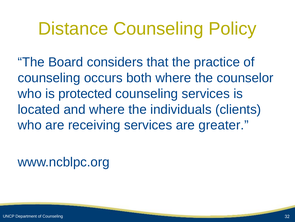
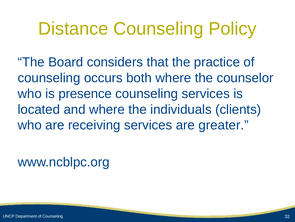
protected: protected -> presence (85, 93)
